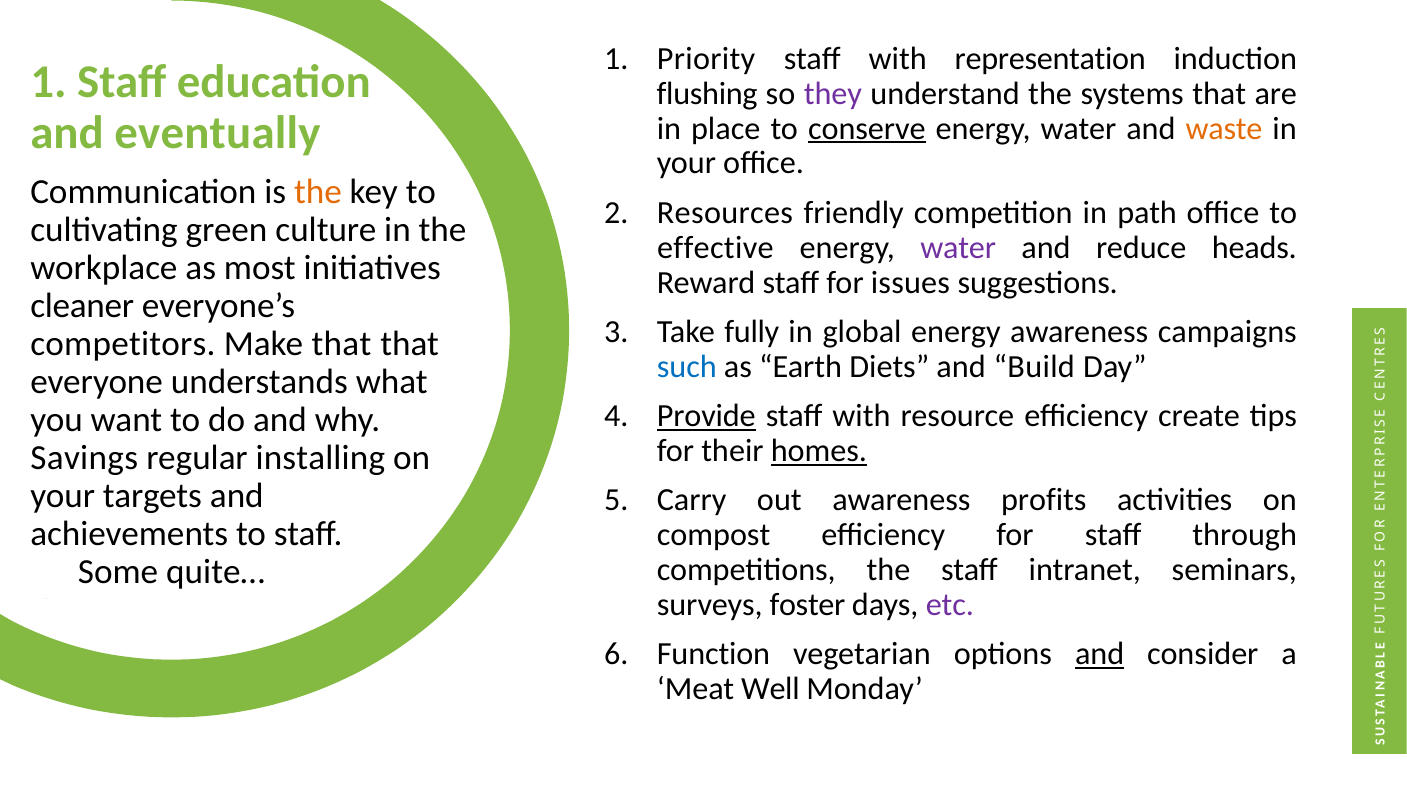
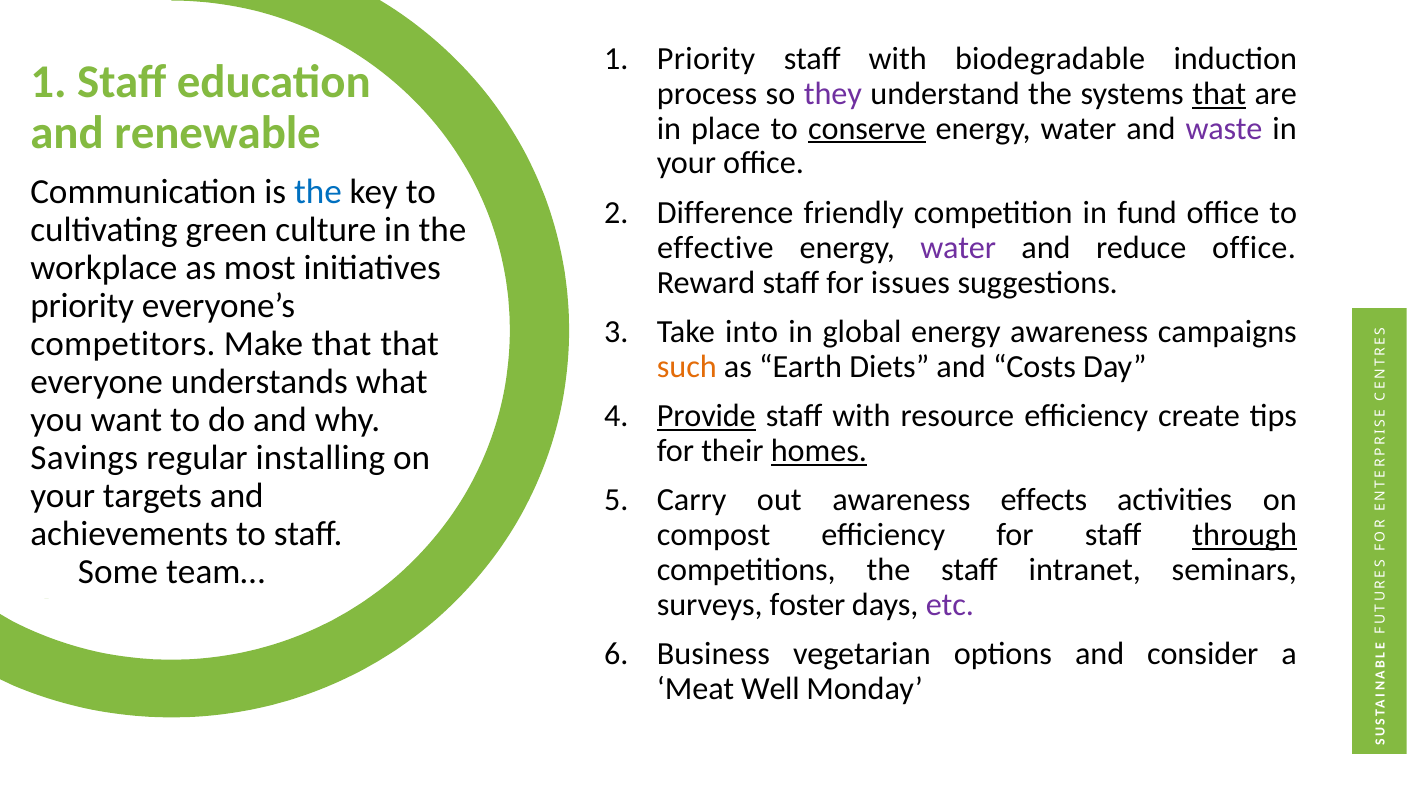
representation: representation -> biodegradable (1050, 59)
flushing: flushing -> process (707, 94)
that underline: none -> present (1219, 94)
eventually: eventually -> renewable (218, 133)
waste colour: orange -> purple (1224, 129)
the colour: orange -> blue (318, 192)
Resources: Resources -> Difference (725, 213)
path: path -> fund (1147, 213)
reduce heads: heads -> office (1254, 248)
cleaner: cleaner -> priority (82, 306)
fully: fully -> into (752, 332)
such colour: blue -> orange (687, 367)
Build: Build -> Costs (1035, 367)
profits: profits -> effects (1044, 501)
through underline: none -> present (1245, 535)
quite…: quite… -> team… (216, 572)
Function: Function -> Business (713, 655)
and underline: present -> none (1100, 655)
